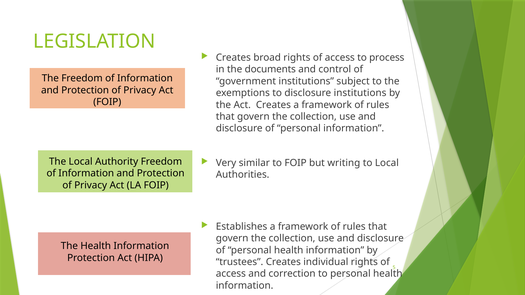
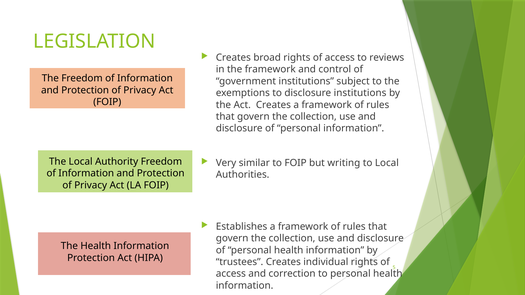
process: process -> reviews (387, 58)
the documents: documents -> framework (270, 69)
